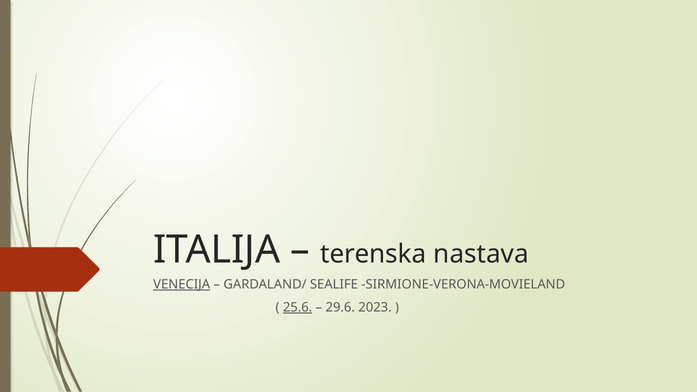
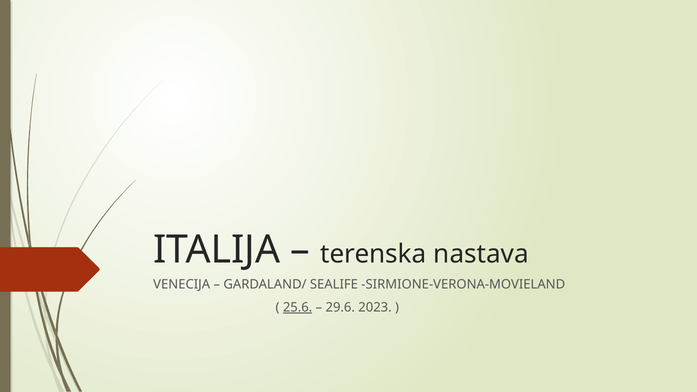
VENECIJA underline: present -> none (182, 284)
